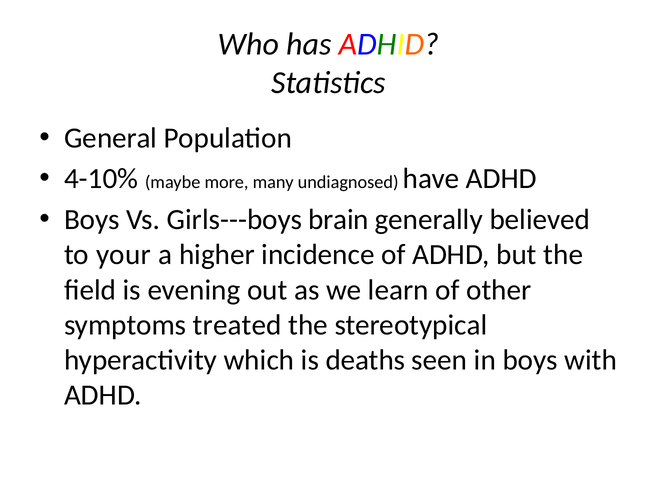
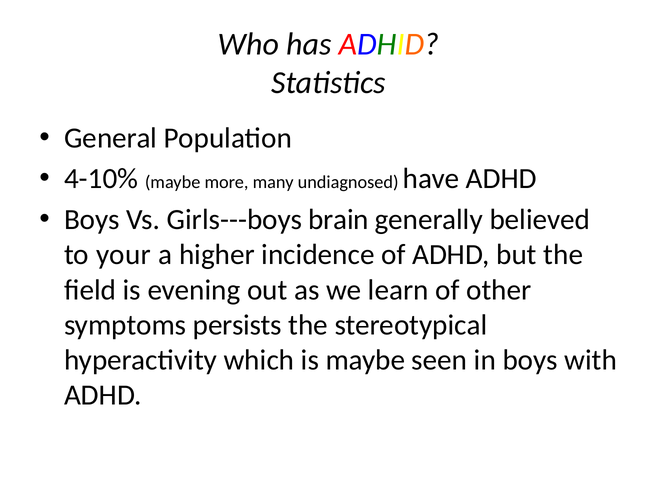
treated: treated -> persists (237, 325)
is deaths: deaths -> maybe (365, 360)
